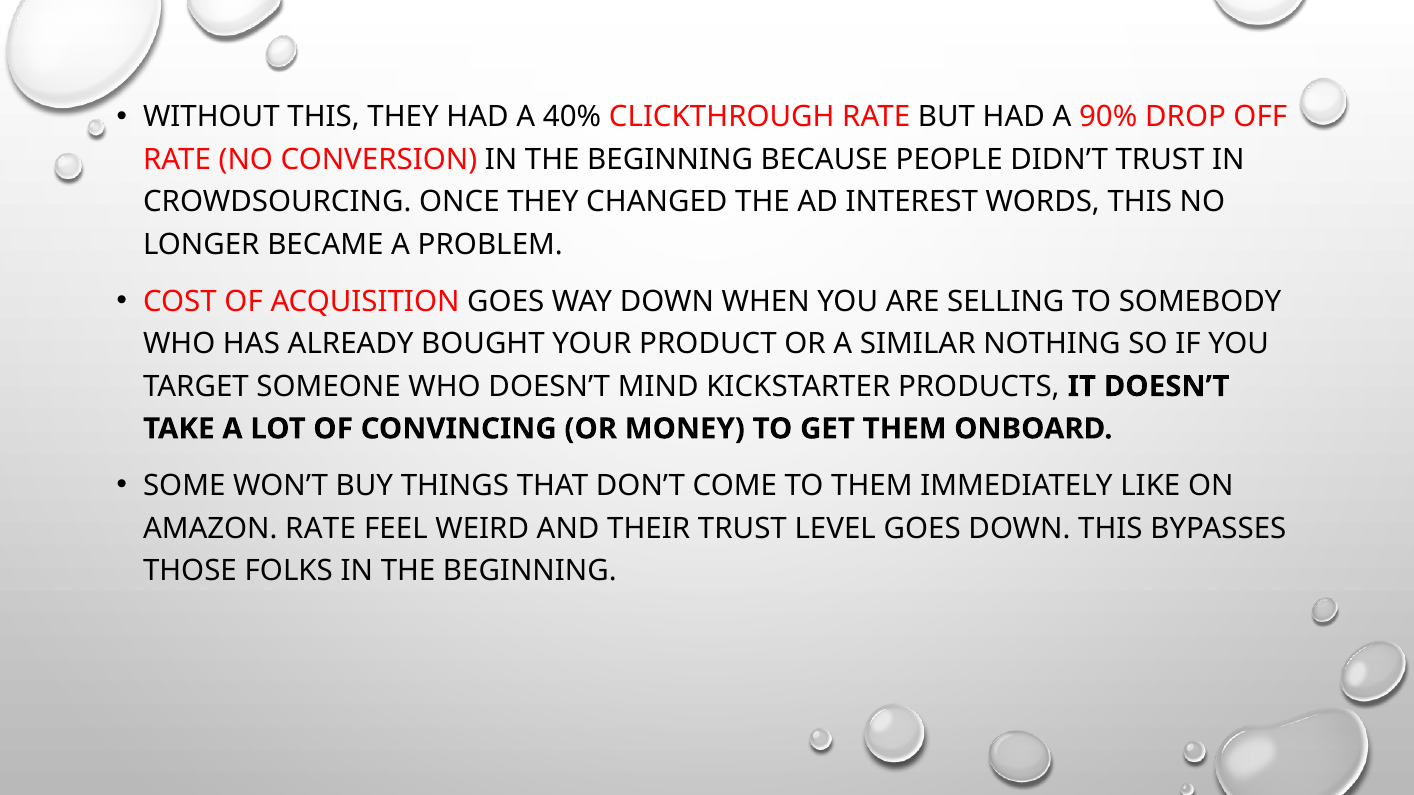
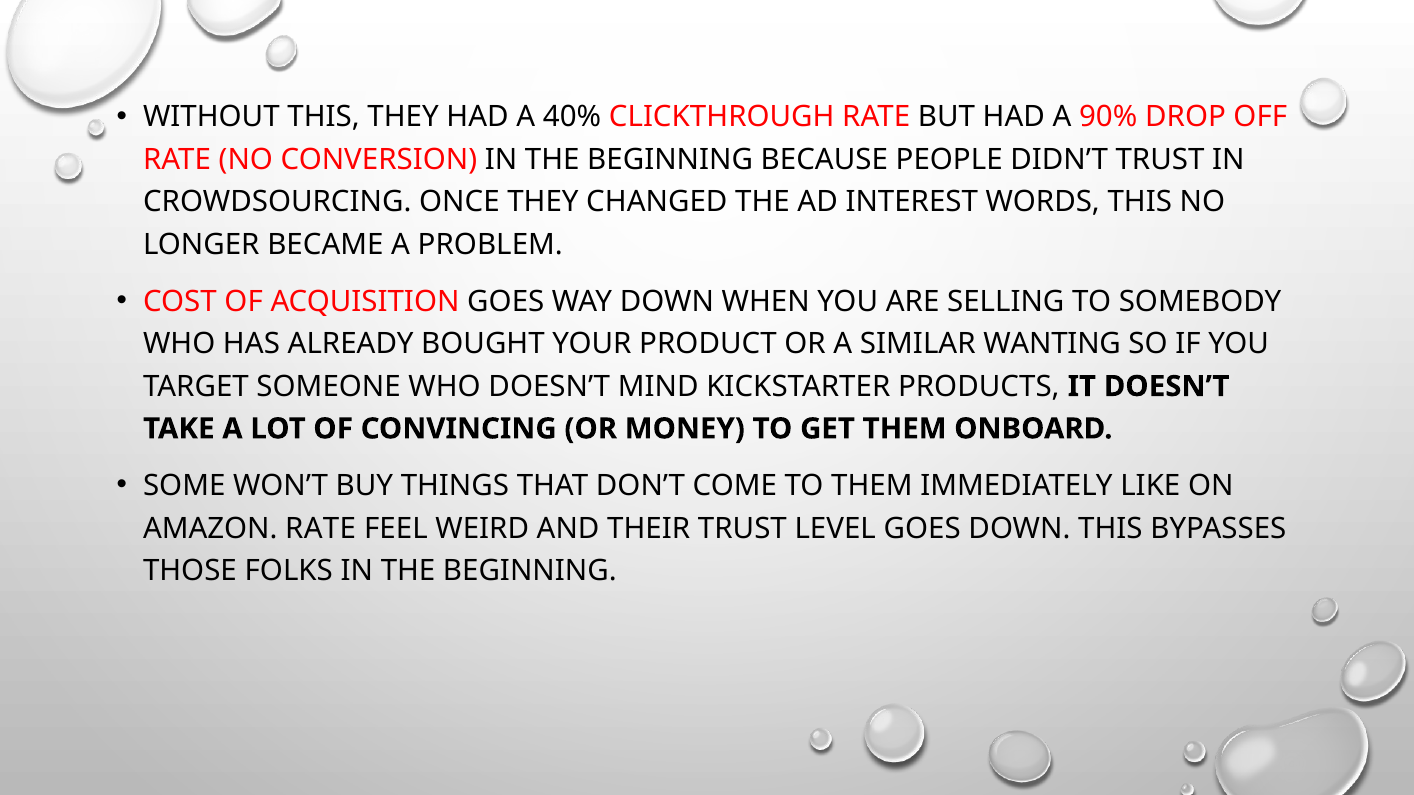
NOTHING: NOTHING -> WANTING (1052, 344)
